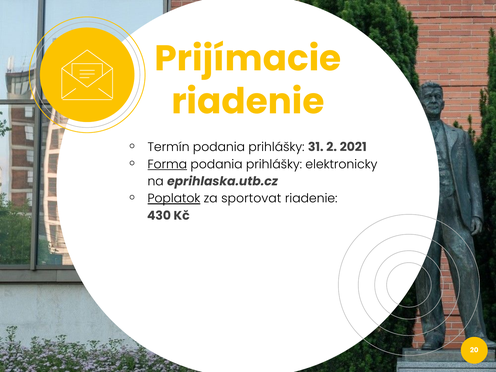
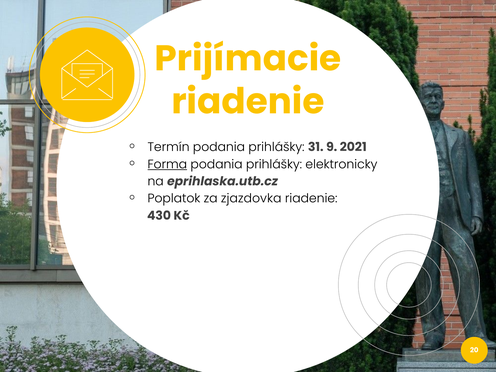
2: 2 -> 9 (332, 147)
Poplatok underline: present -> none (174, 198)
sportovat: sportovat -> zjazdovka (251, 198)
